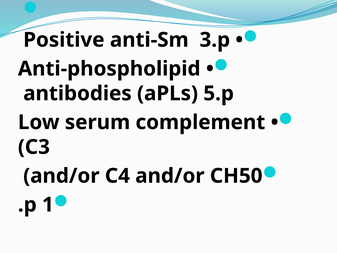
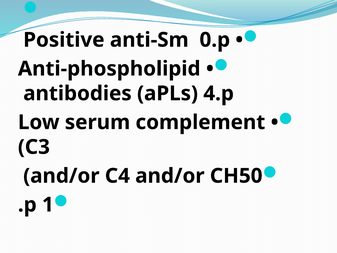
3.p: 3.p -> 0.p (215, 40)
5.p: 5.p -> 4.p (219, 93)
